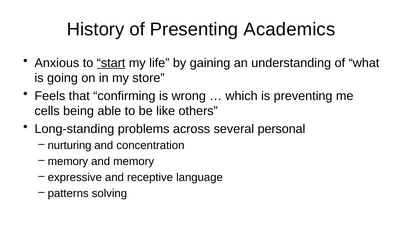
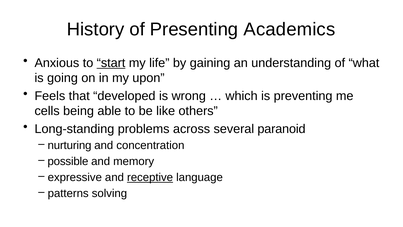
store: store -> upon (148, 78)
confirming: confirming -> developed (124, 96)
personal: personal -> paranoid (282, 129)
memory: memory -> possible (68, 161)
receptive underline: none -> present (150, 177)
